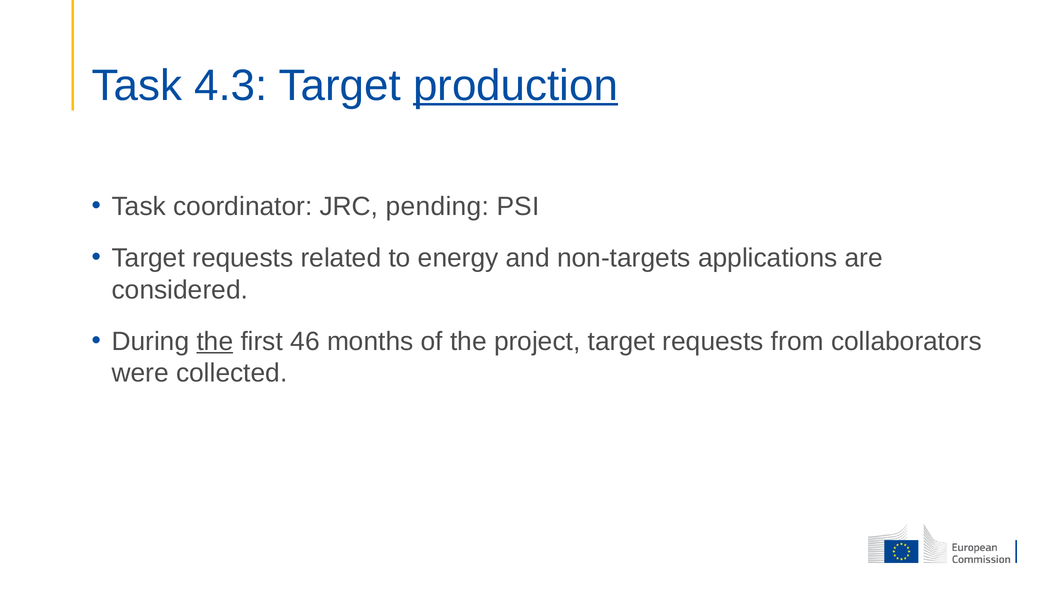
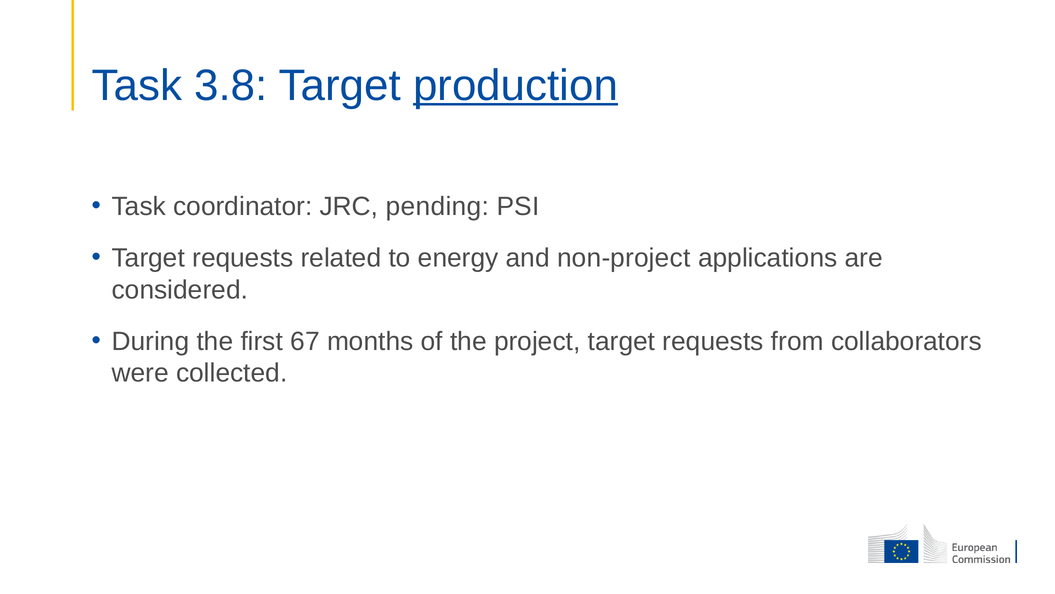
4.3: 4.3 -> 3.8 (231, 85)
non-targets: non-targets -> non-project (624, 258)
the underline: present -> none (215, 341)
46: 46 -> 67 (305, 341)
